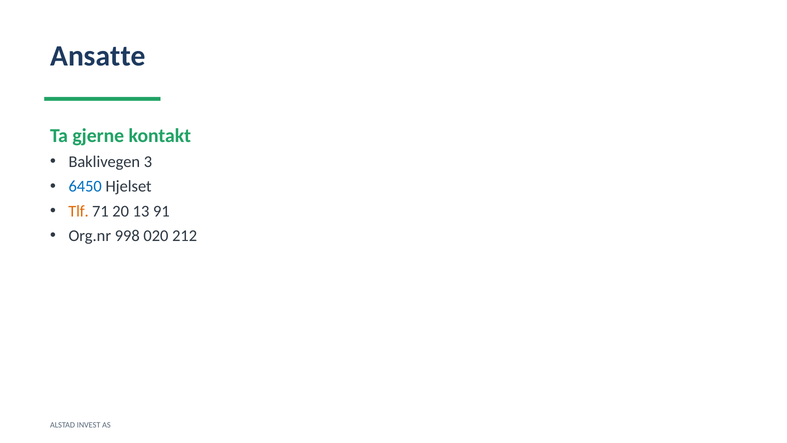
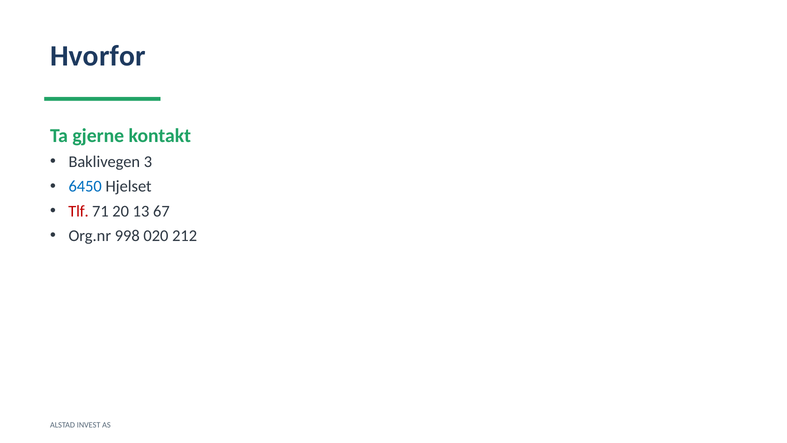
Ansatte: Ansatte -> Hvorfor (98, 56)
Tlf colour: orange -> red (79, 211)
91: 91 -> 67 (161, 211)
